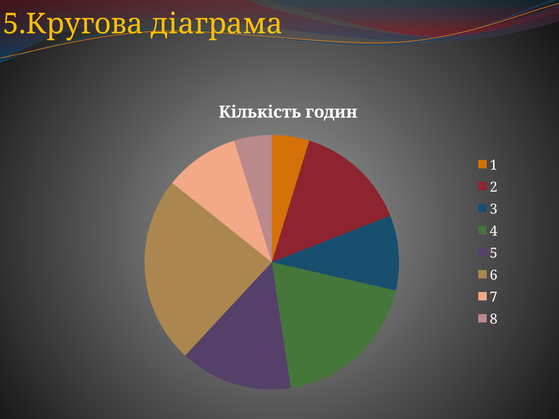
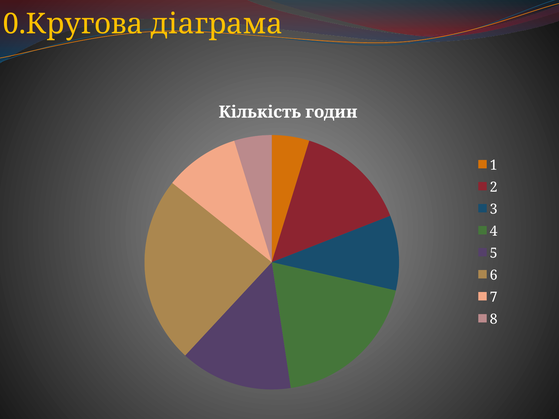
5.Кругова: 5.Кругова -> 0.Кругова (73, 24)
